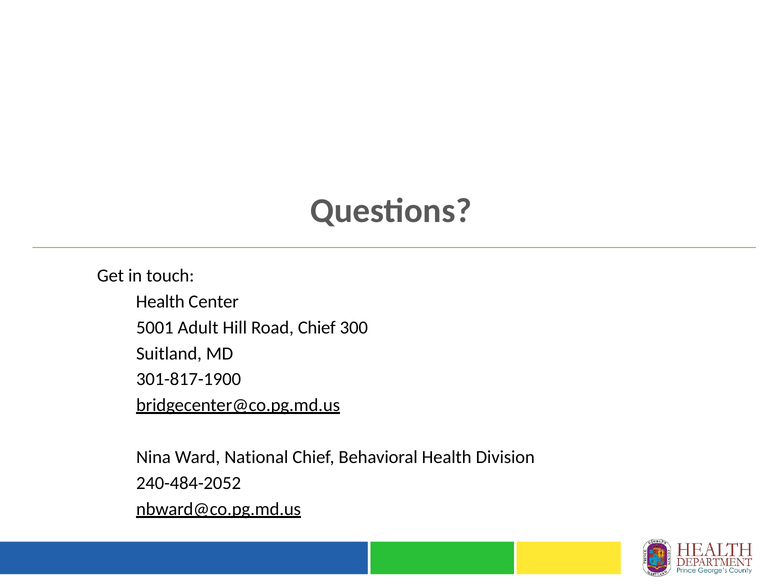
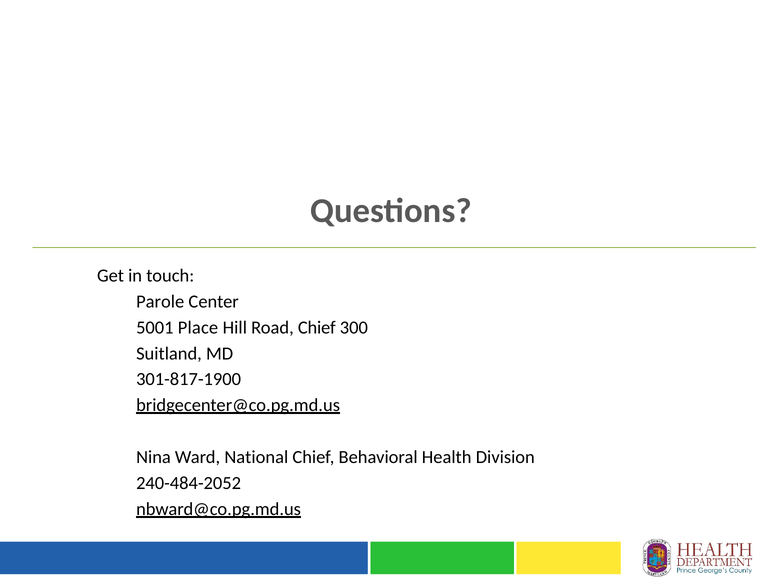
Health: Health -> Parole (160, 302)
Adult: Adult -> Place (198, 328)
